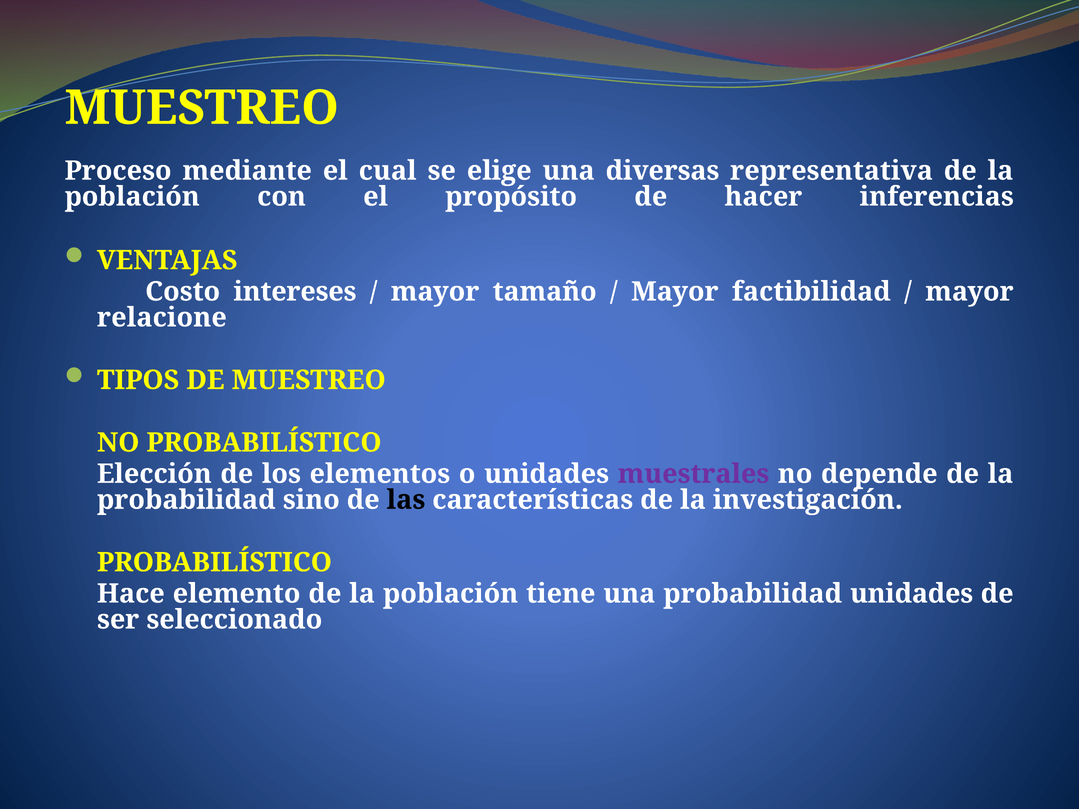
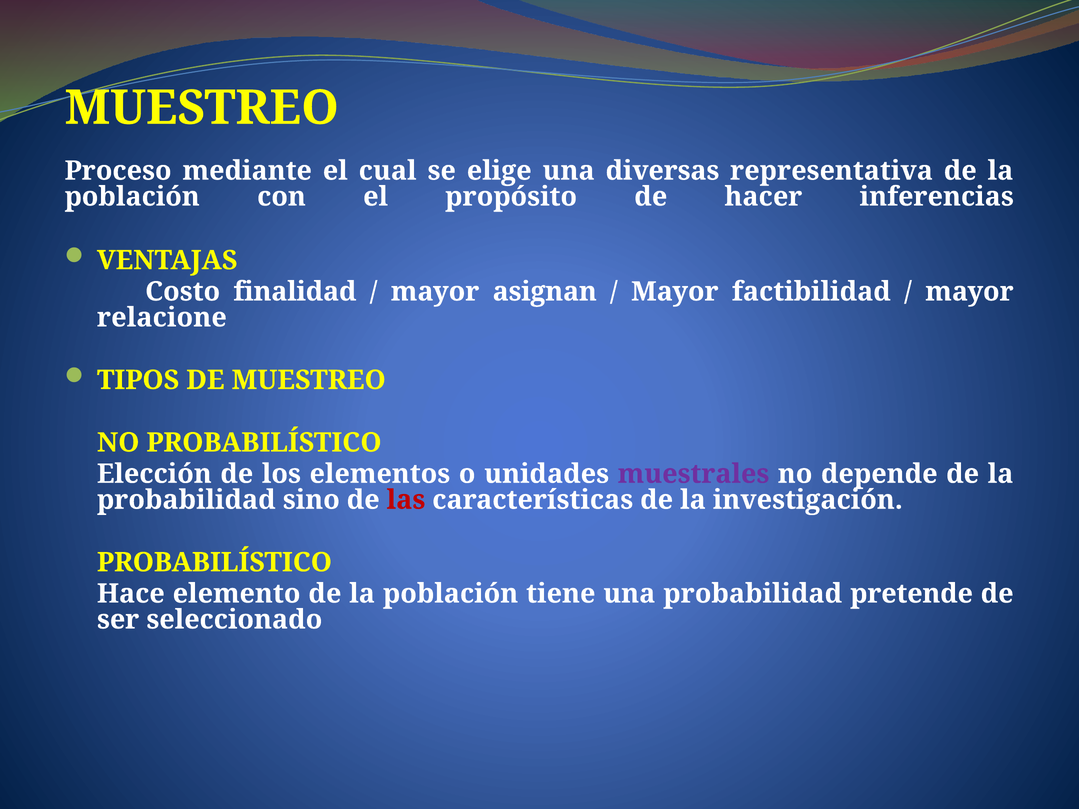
intereses: intereses -> finalidad (295, 292)
tamaño: tamaño -> asignan (545, 292)
las colour: black -> red (406, 500)
probabilidad unidades: unidades -> pretende (912, 594)
